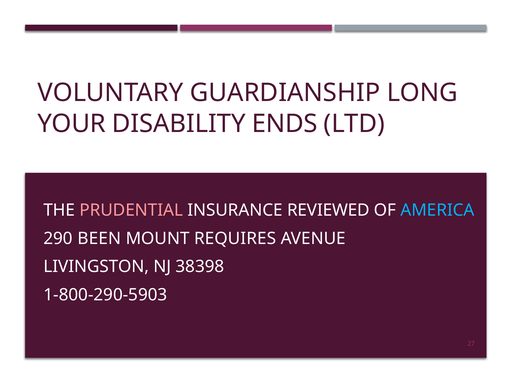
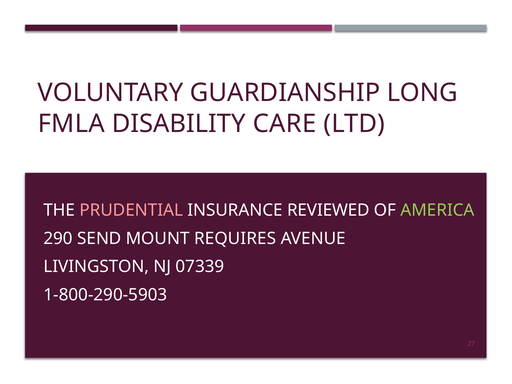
YOUR: YOUR -> FMLA (71, 124)
ENDS: ENDS -> CARE (285, 124)
AMERICA colour: light blue -> light green (438, 210)
BEEN: BEEN -> SEND (99, 238)
38398: 38398 -> 07339 (200, 267)
